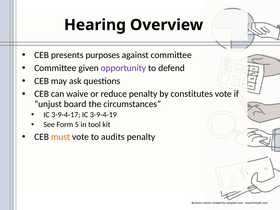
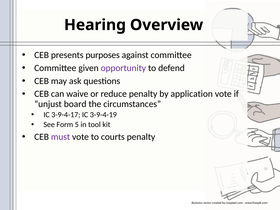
constitutes: constitutes -> application (192, 94)
must colour: orange -> purple (61, 137)
audits: audits -> courts (113, 137)
